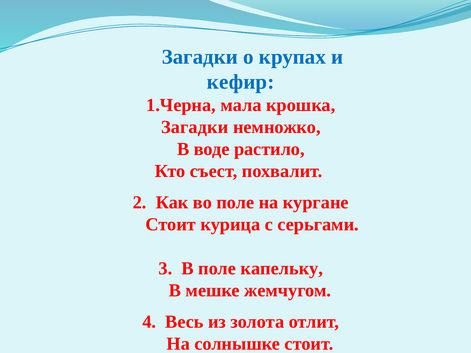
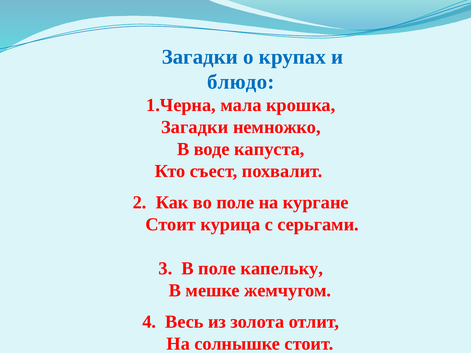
кефир: кефир -> блюдо (241, 82)
растило: растило -> капуста (269, 149)
